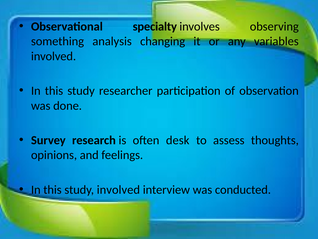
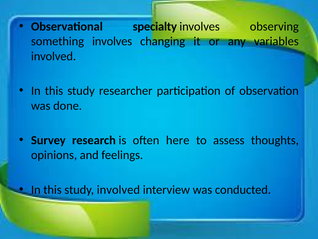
something analysis: analysis -> involves (112, 41)
desk: desk -> here (178, 140)
